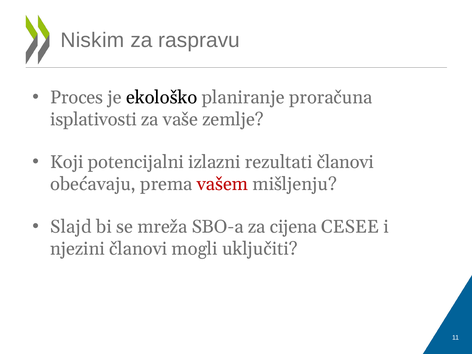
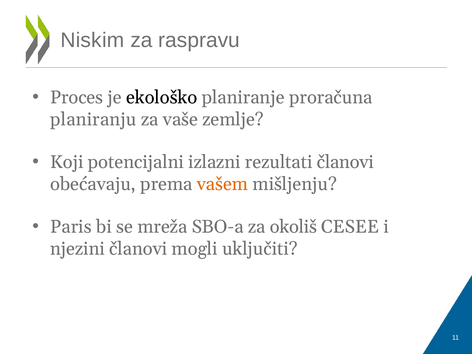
isplativosti: isplativosti -> planiranju (93, 119)
vašem colour: red -> orange (223, 184)
Slajd: Slajd -> Paris (71, 227)
cijena: cijena -> okoliš (293, 227)
